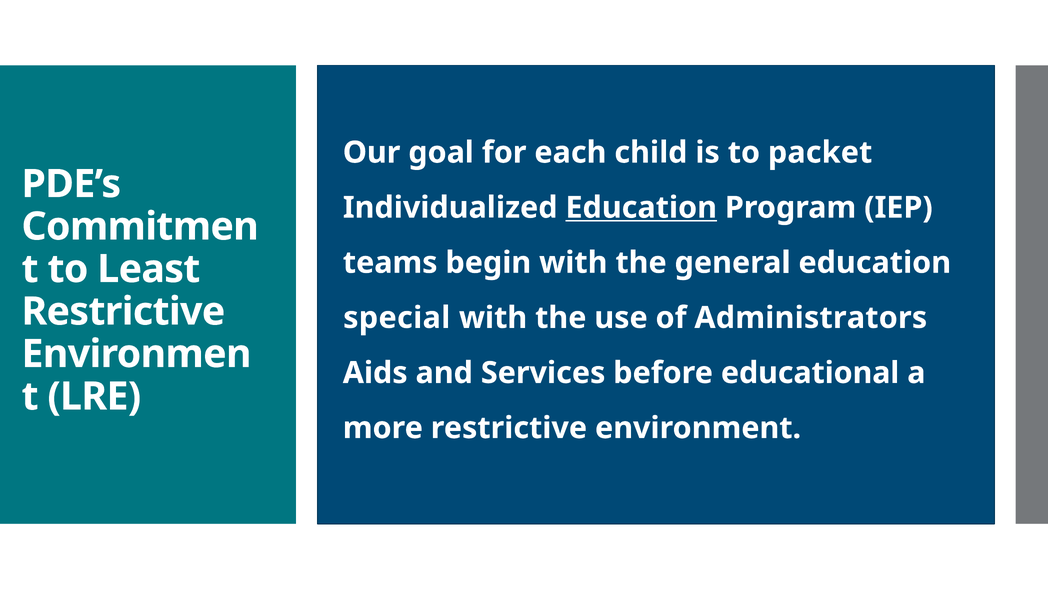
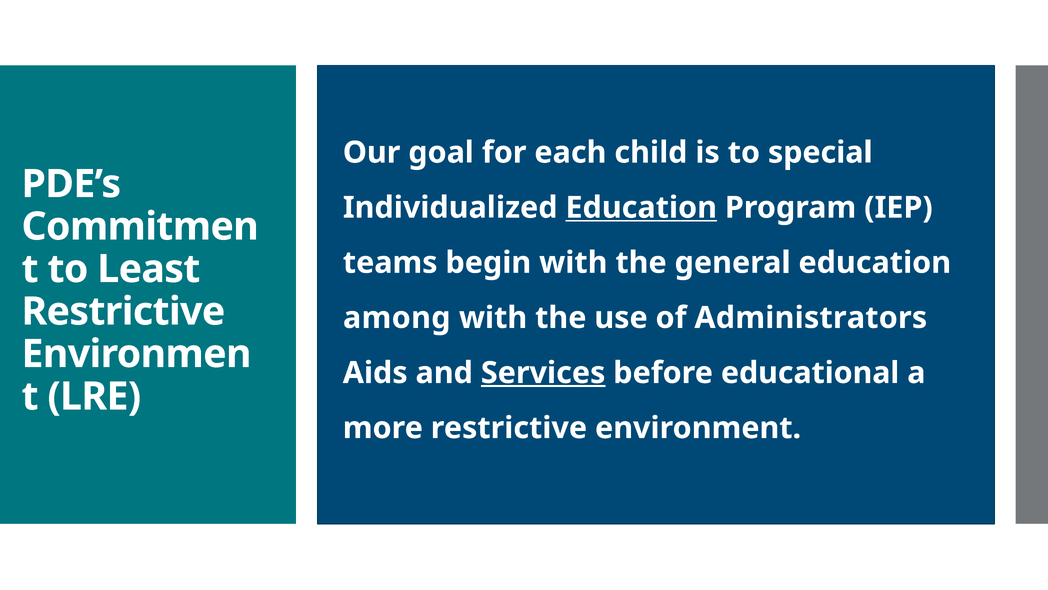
packet: packet -> special (820, 152)
special: special -> among (397, 318)
Services underline: none -> present (543, 373)
